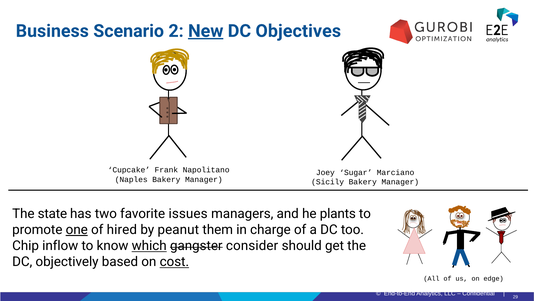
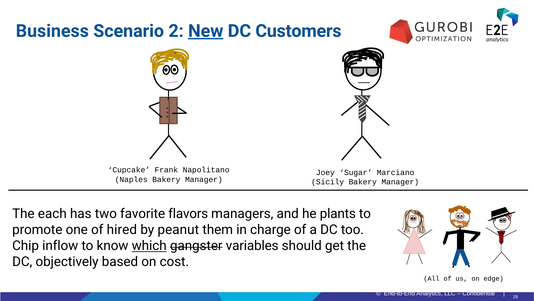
Objectives: Objectives -> Customers (298, 31)
state: state -> each (52, 213)
issues: issues -> flavors (188, 213)
one underline: present -> none (77, 229)
consider: consider -> variables (252, 245)
cost underline: present -> none (174, 261)
